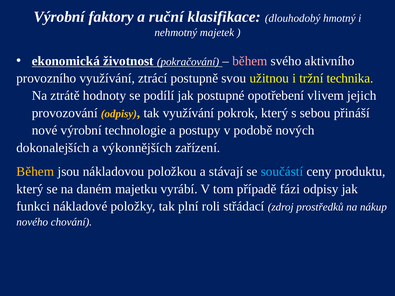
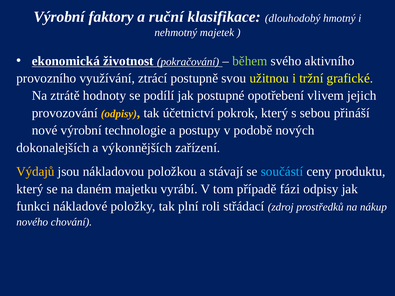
během colour: pink -> light green (250, 61)
technika: technika -> grafické (350, 78)
tak využívání: využívání -> účetnictví (188, 113)
Během: Během -> Výdajů (35, 172)
